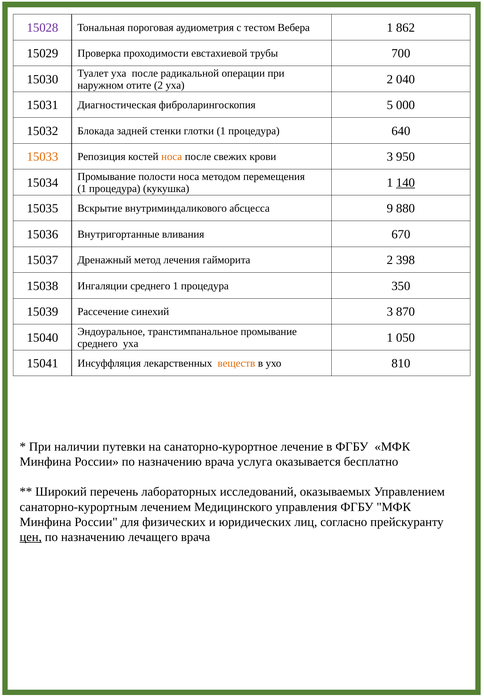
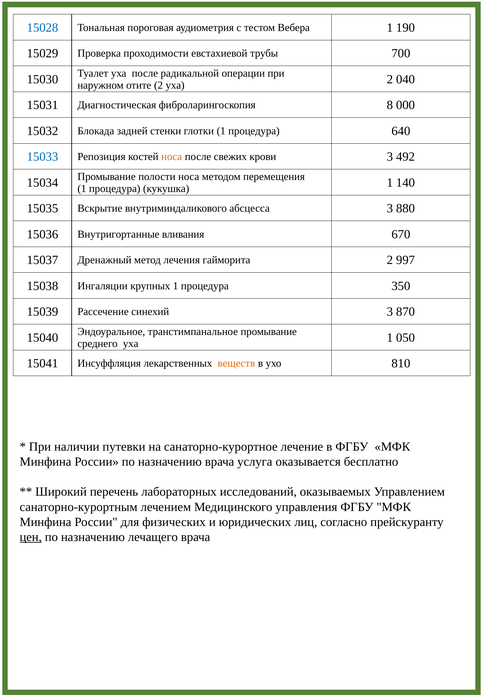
15028 colour: purple -> blue (42, 28)
862: 862 -> 190 (405, 28)
5: 5 -> 8 (390, 105)
15033 colour: orange -> blue (42, 157)
950: 950 -> 492 (405, 157)
140 underline: present -> none (405, 183)
абсцесса 9: 9 -> 3 (390, 208)
398: 398 -> 997 (405, 260)
Ингаляции среднего: среднего -> крупных (150, 286)
